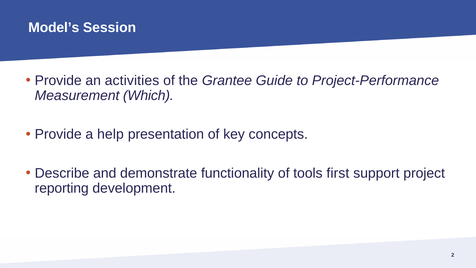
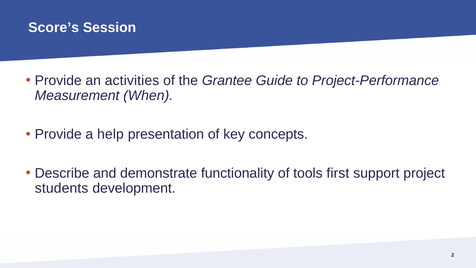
Model’s: Model’s -> Score’s (54, 28)
Which: Which -> When (148, 95)
reporting: reporting -> students (62, 188)
